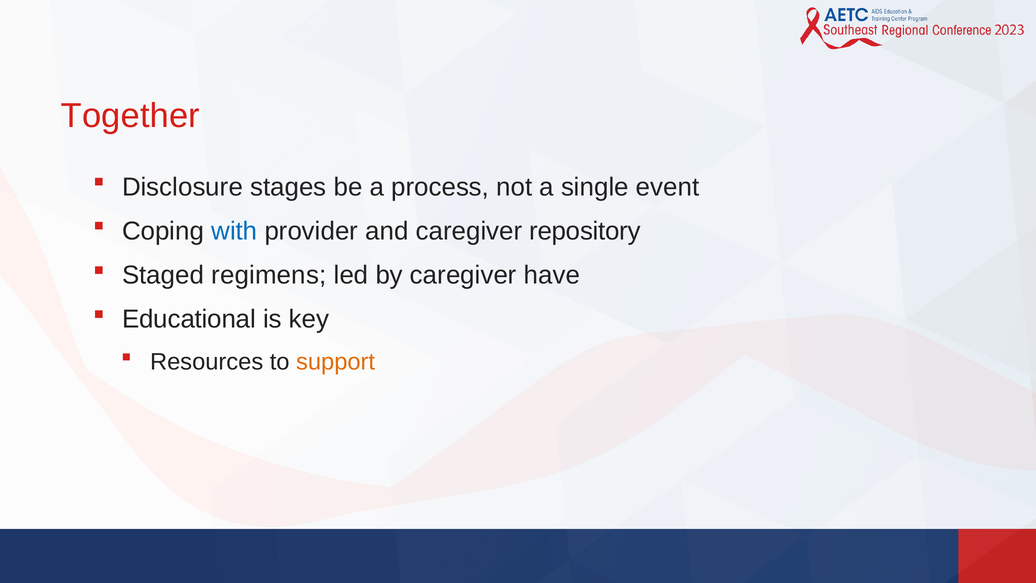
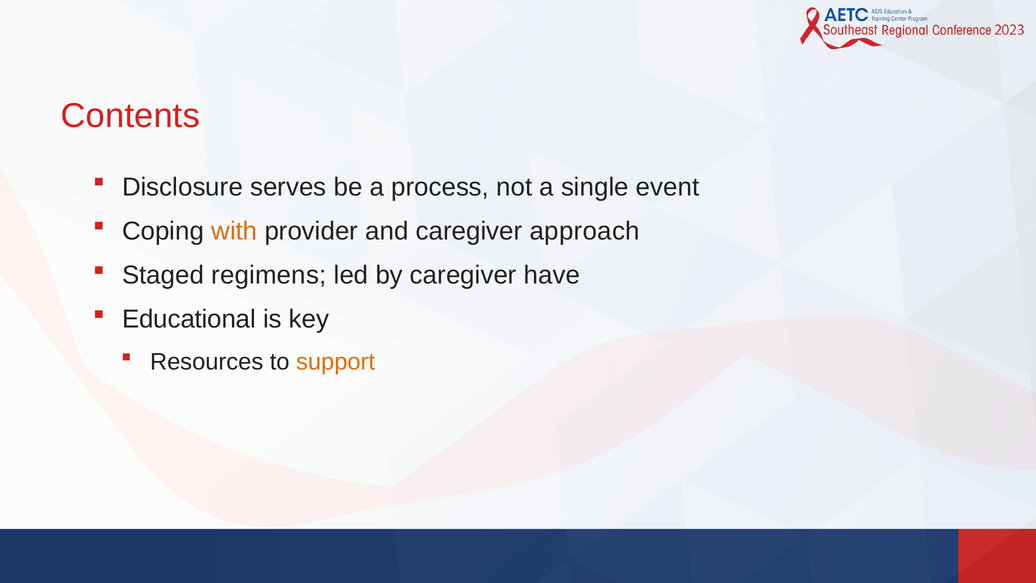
Together: Together -> Contents (130, 116)
stages: stages -> serves (288, 187)
with colour: blue -> orange (234, 231)
repository: repository -> approach (585, 231)
